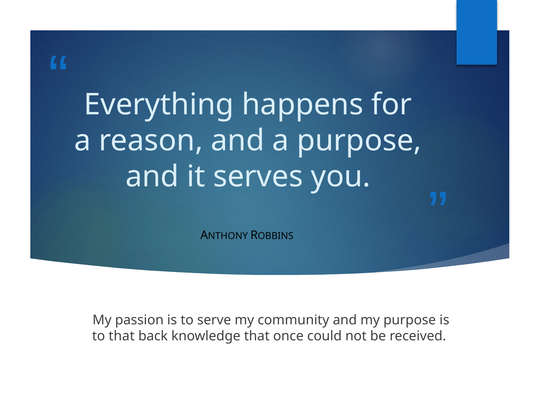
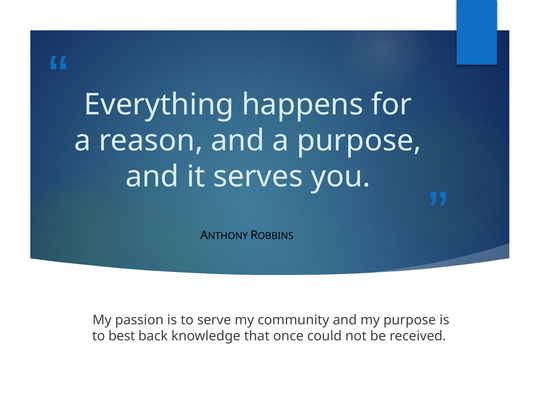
to that: that -> best (122, 336)
